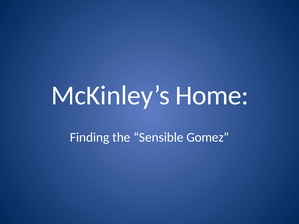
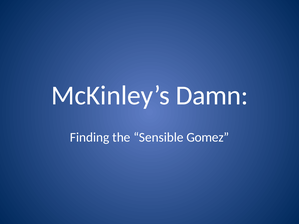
Home: Home -> Damn (212, 96)
